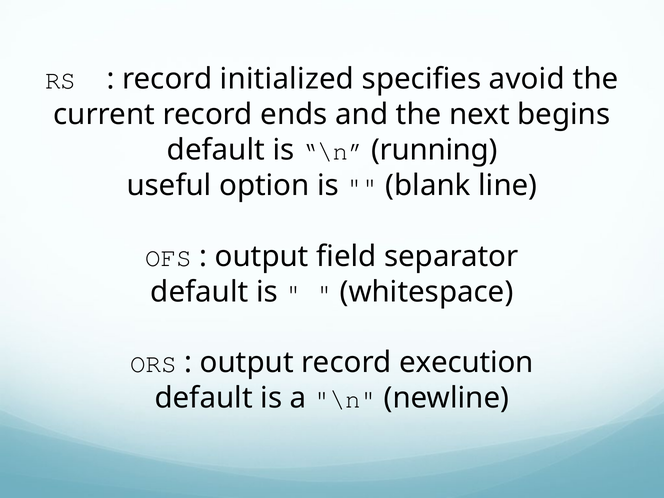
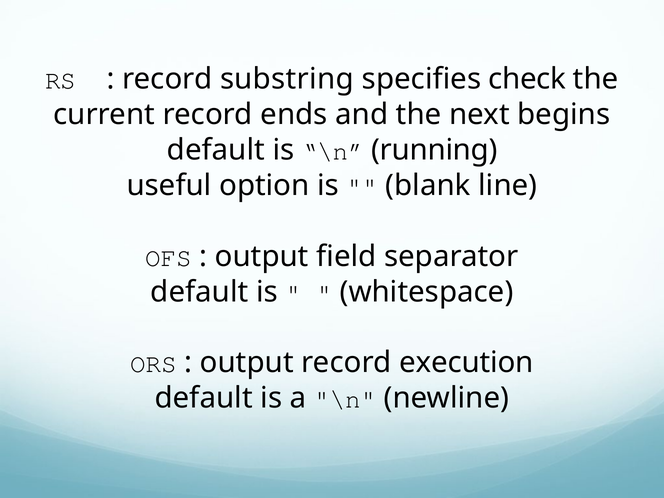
initialized: initialized -> substring (287, 79)
avoid: avoid -> check (527, 79)
